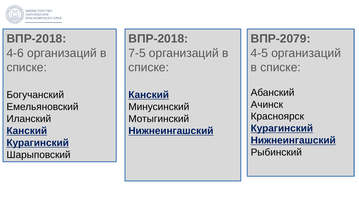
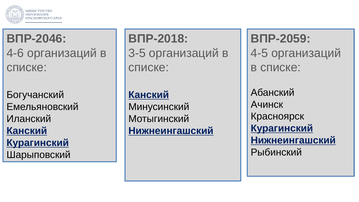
ВПР-2018: ВПР-2018 -> ВПР-2046 (36, 39)
ВПР-2079: ВПР-2079 -> ВПР-2059 (281, 39)
7-5: 7-5 -> 3-5 (137, 53)
